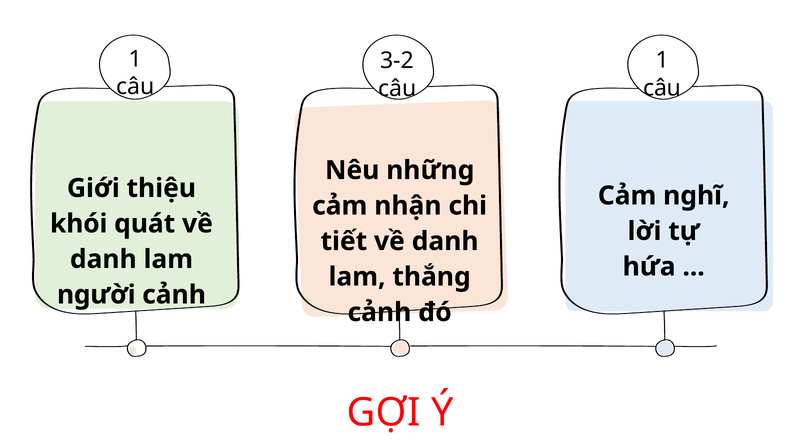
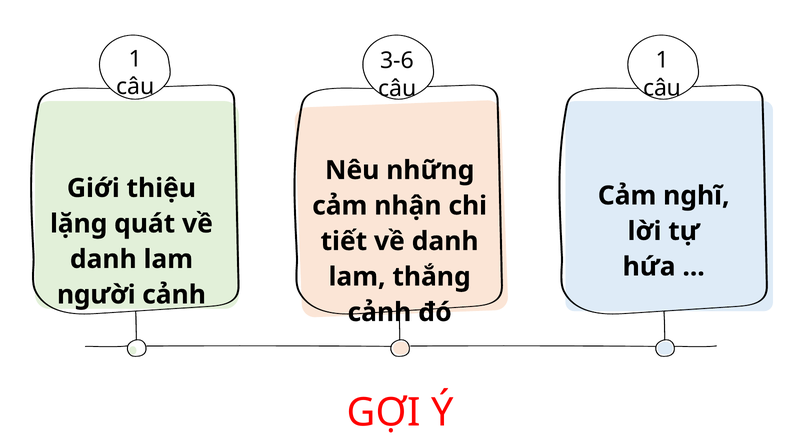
3-2: 3-2 -> 3-6 (397, 61)
khói: khói -> lặng (79, 223)
